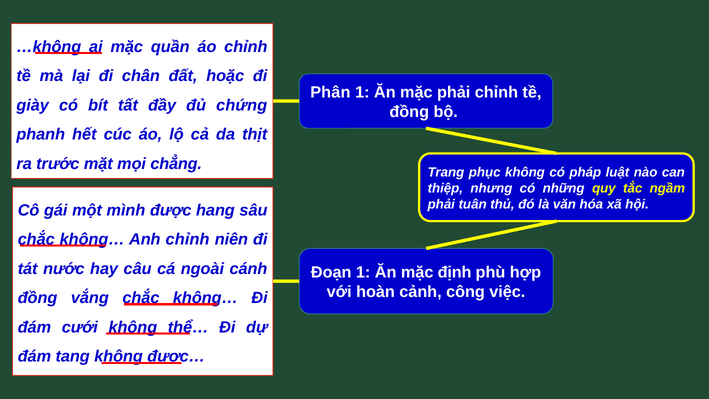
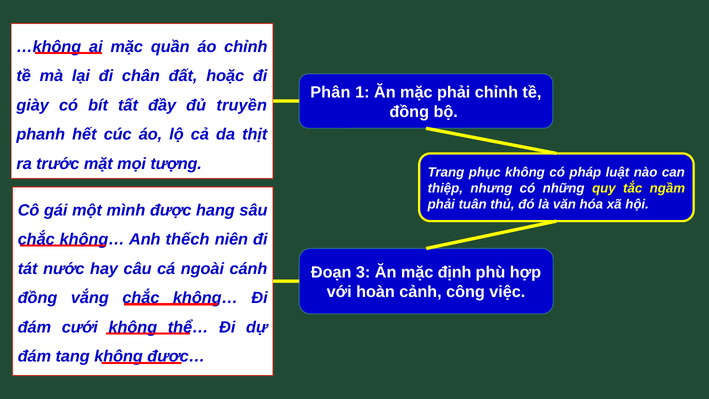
chứng: chứng -> truyền (242, 105)
chẳng: chẳng -> tượng (176, 164)
Anh chỉnh: chỉnh -> thếch (188, 239)
Đoạn 1: 1 -> 3 (363, 272)
